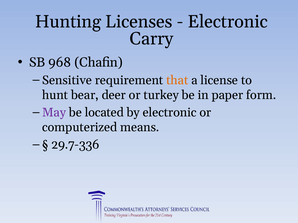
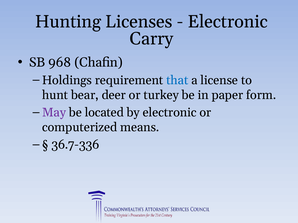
Sensitive: Sensitive -> Holdings (67, 80)
that colour: orange -> blue (177, 80)
29.7-336: 29.7-336 -> 36.7-336 (75, 145)
